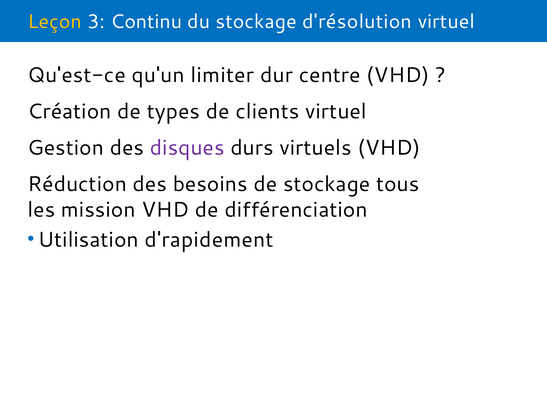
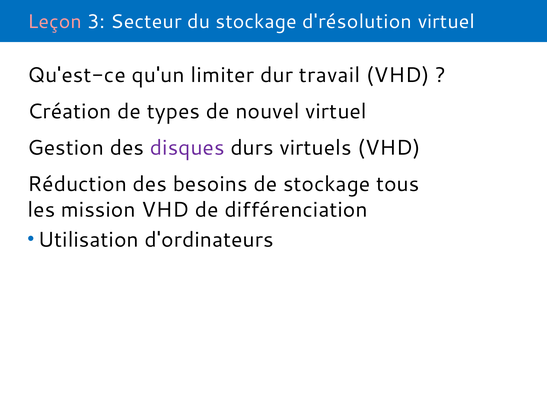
Leçon colour: yellow -> pink (55, 22)
Continu: Continu -> Secteur (146, 22)
centre: centre -> travail (330, 75)
clients: clients -> nouvel (267, 112)
d'rapidement: d'rapidement -> d'ordinateurs (209, 240)
